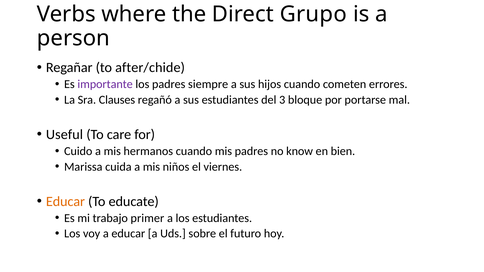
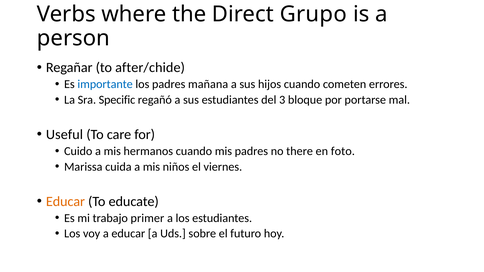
importante colour: purple -> blue (105, 84)
siempre: siempre -> mañana (208, 84)
Clauses: Clauses -> Specific (117, 100)
know: know -> there (300, 151)
bien: bien -> foto (343, 151)
